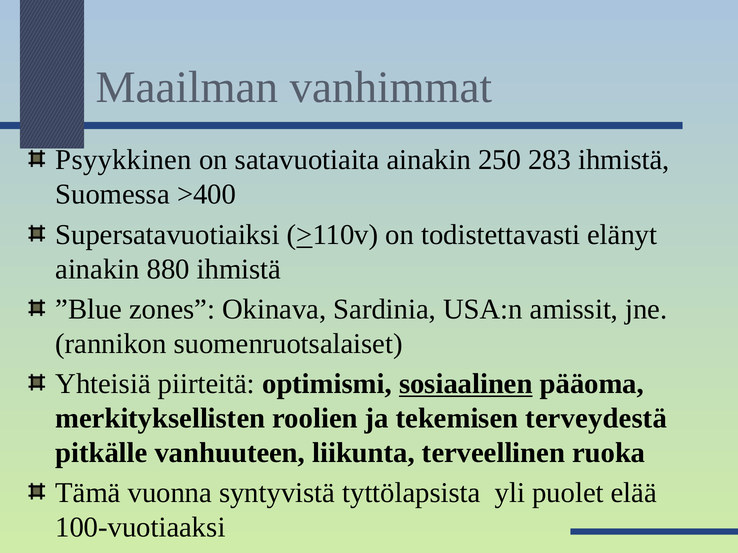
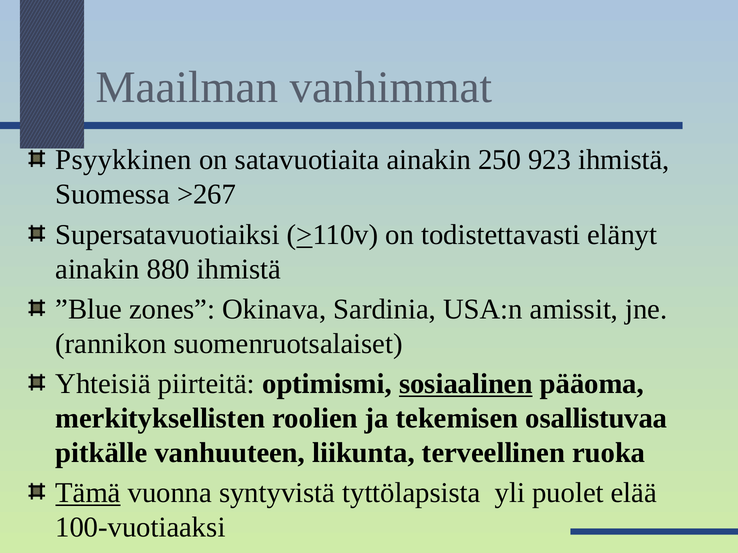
283: 283 -> 923 (550, 160)
>400: >400 -> >267 (207, 195)
terveydestä: terveydestä -> osallistuvaa (596, 419)
Tämä underline: none -> present (88, 493)
